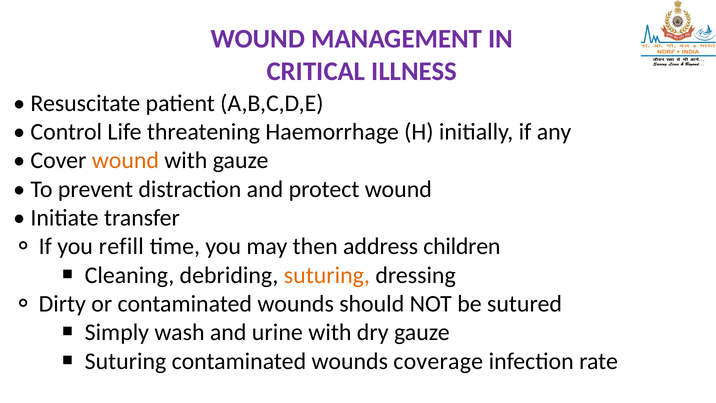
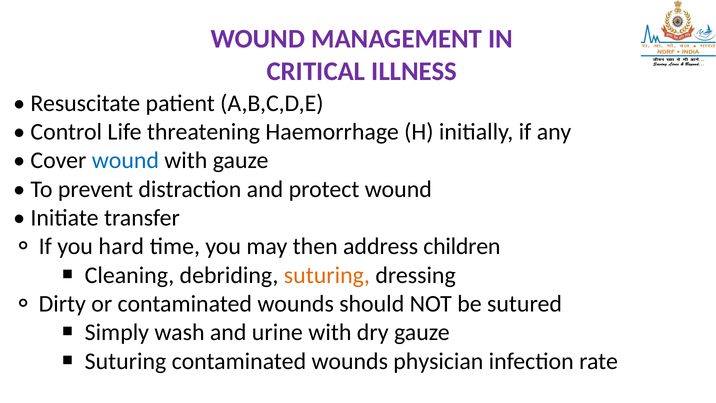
wound colour: orange -> blue (125, 160)
refill: refill -> hard (121, 246)
coverage: coverage -> physician (438, 361)
